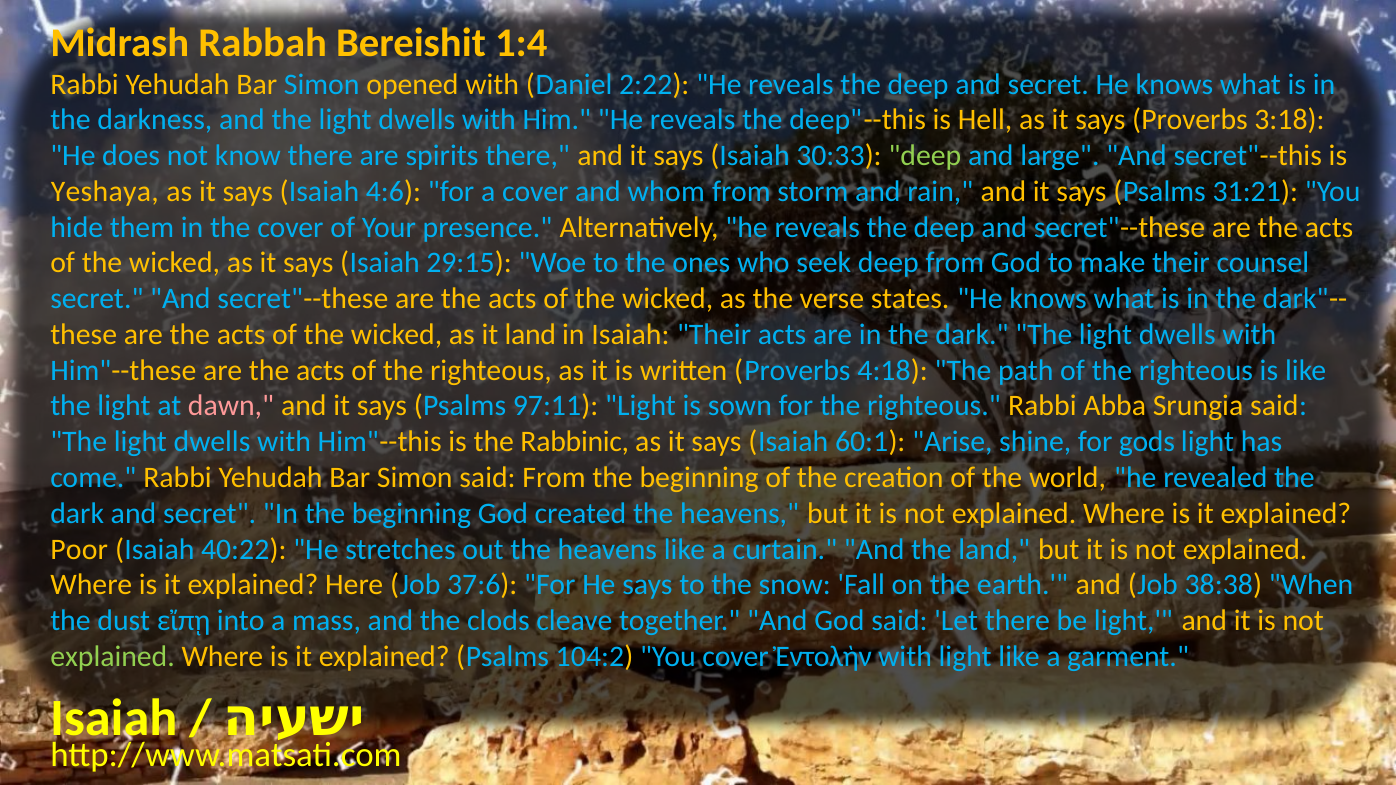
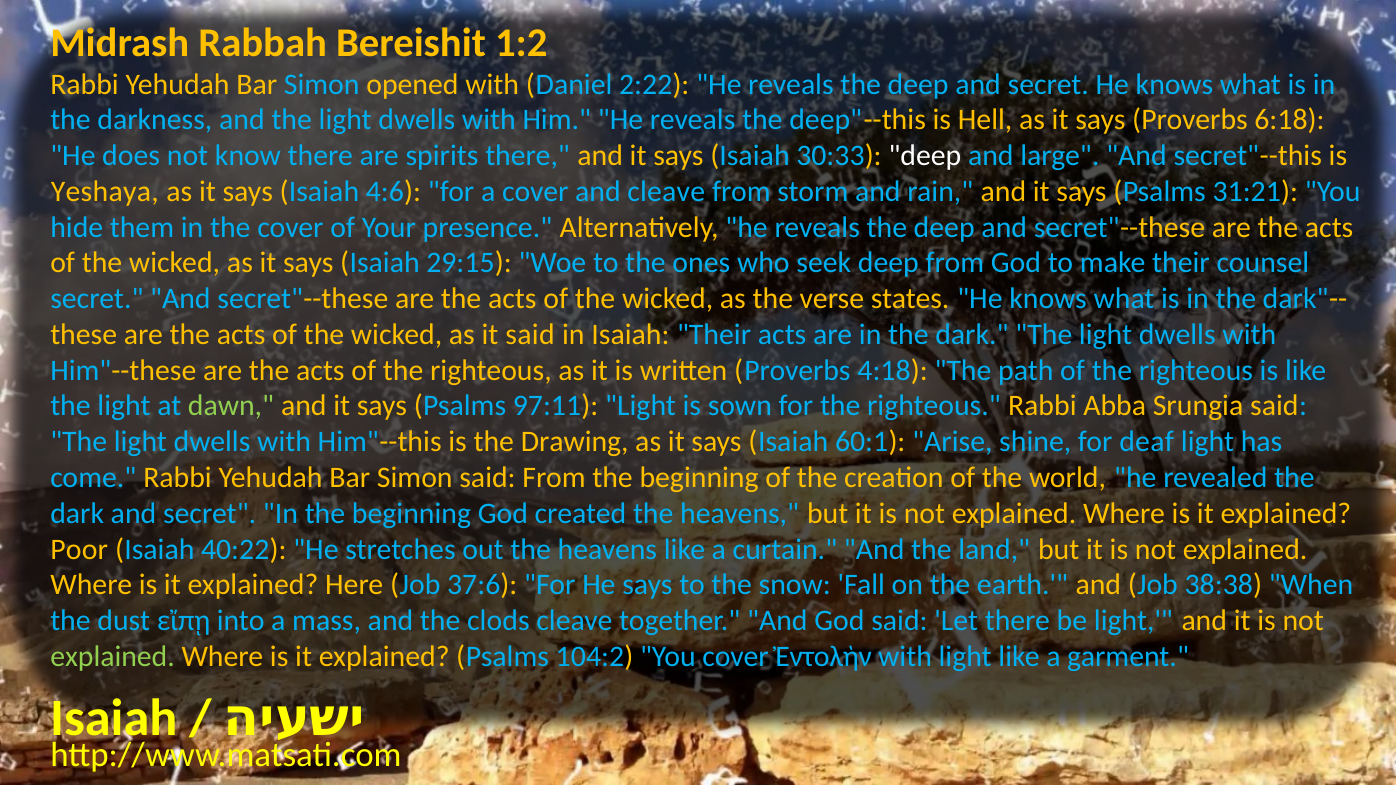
1:4: 1:4 -> 1:2 (521, 43)
3:18: 3:18 -> 6:18 (1289, 120)
deep colour: light green -> white (925, 156)
and whom: whom -> cleave (666, 192)
it land: land -> said (530, 335)
dawn colour: pink -> light green (231, 406)
Rabbinic: Rabbinic -> Drawing (575, 442)
gods: gods -> deaf (1147, 442)
